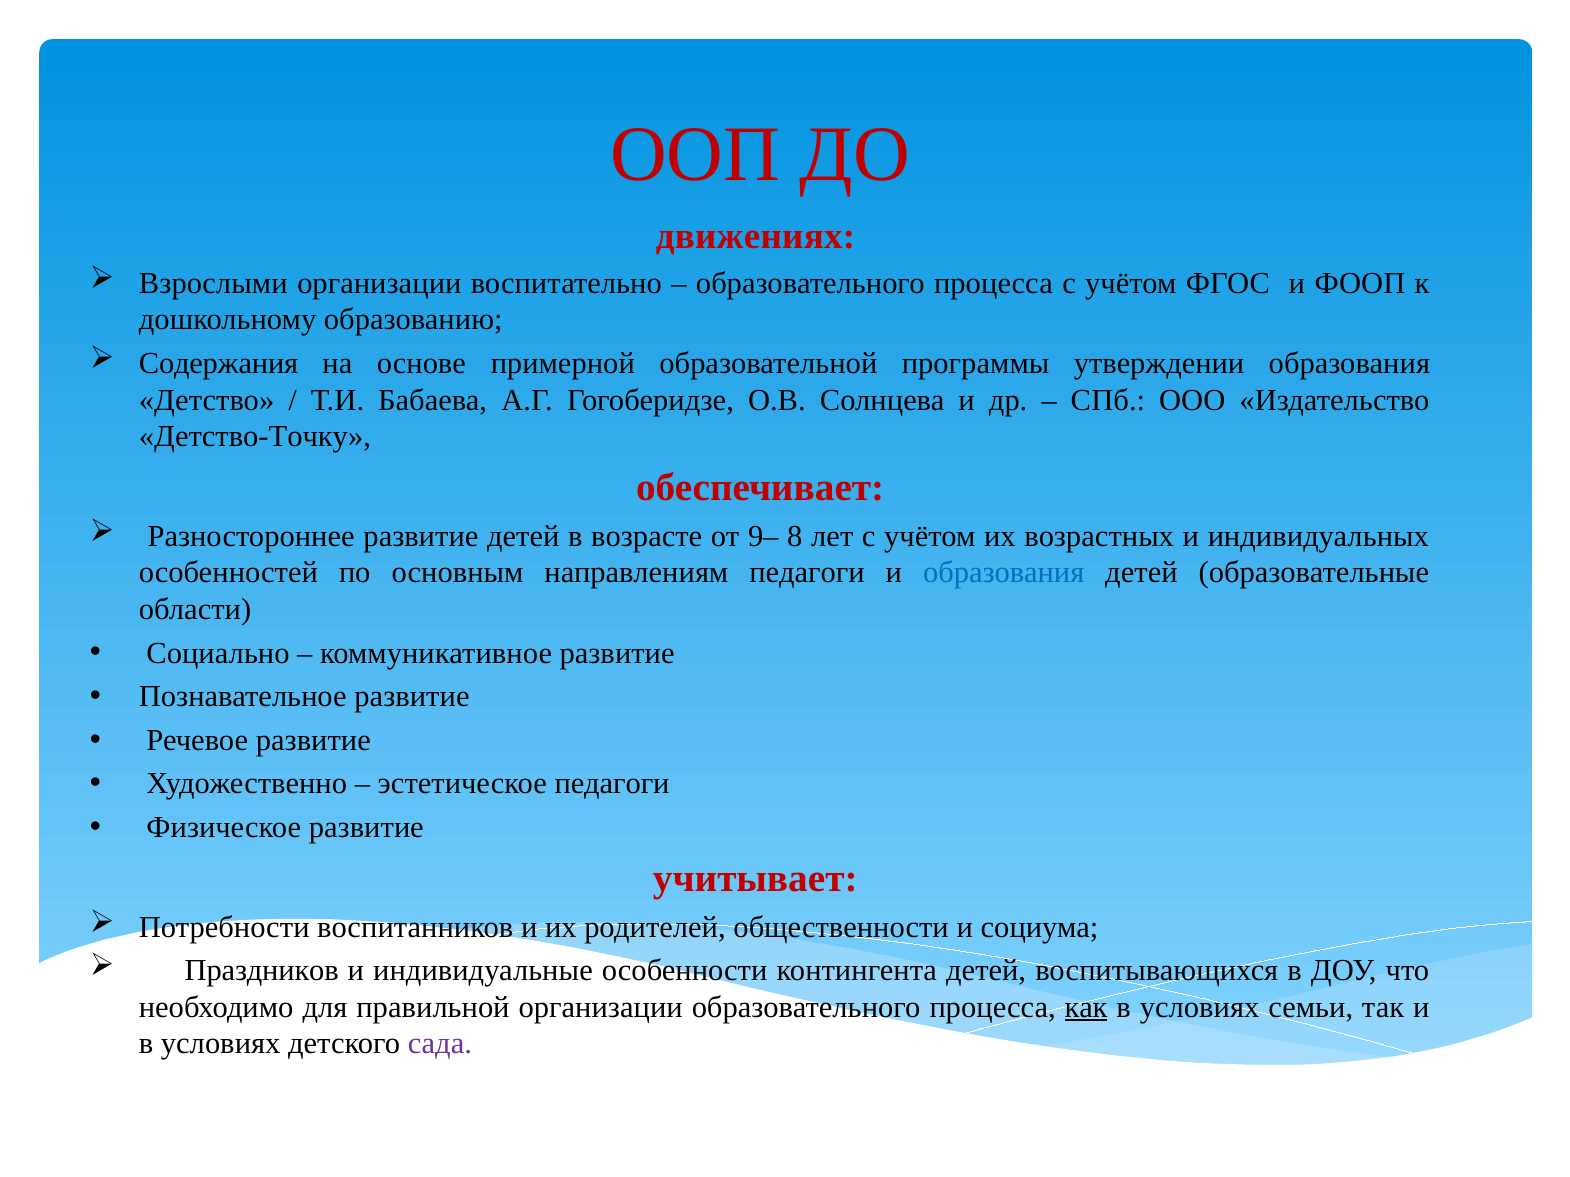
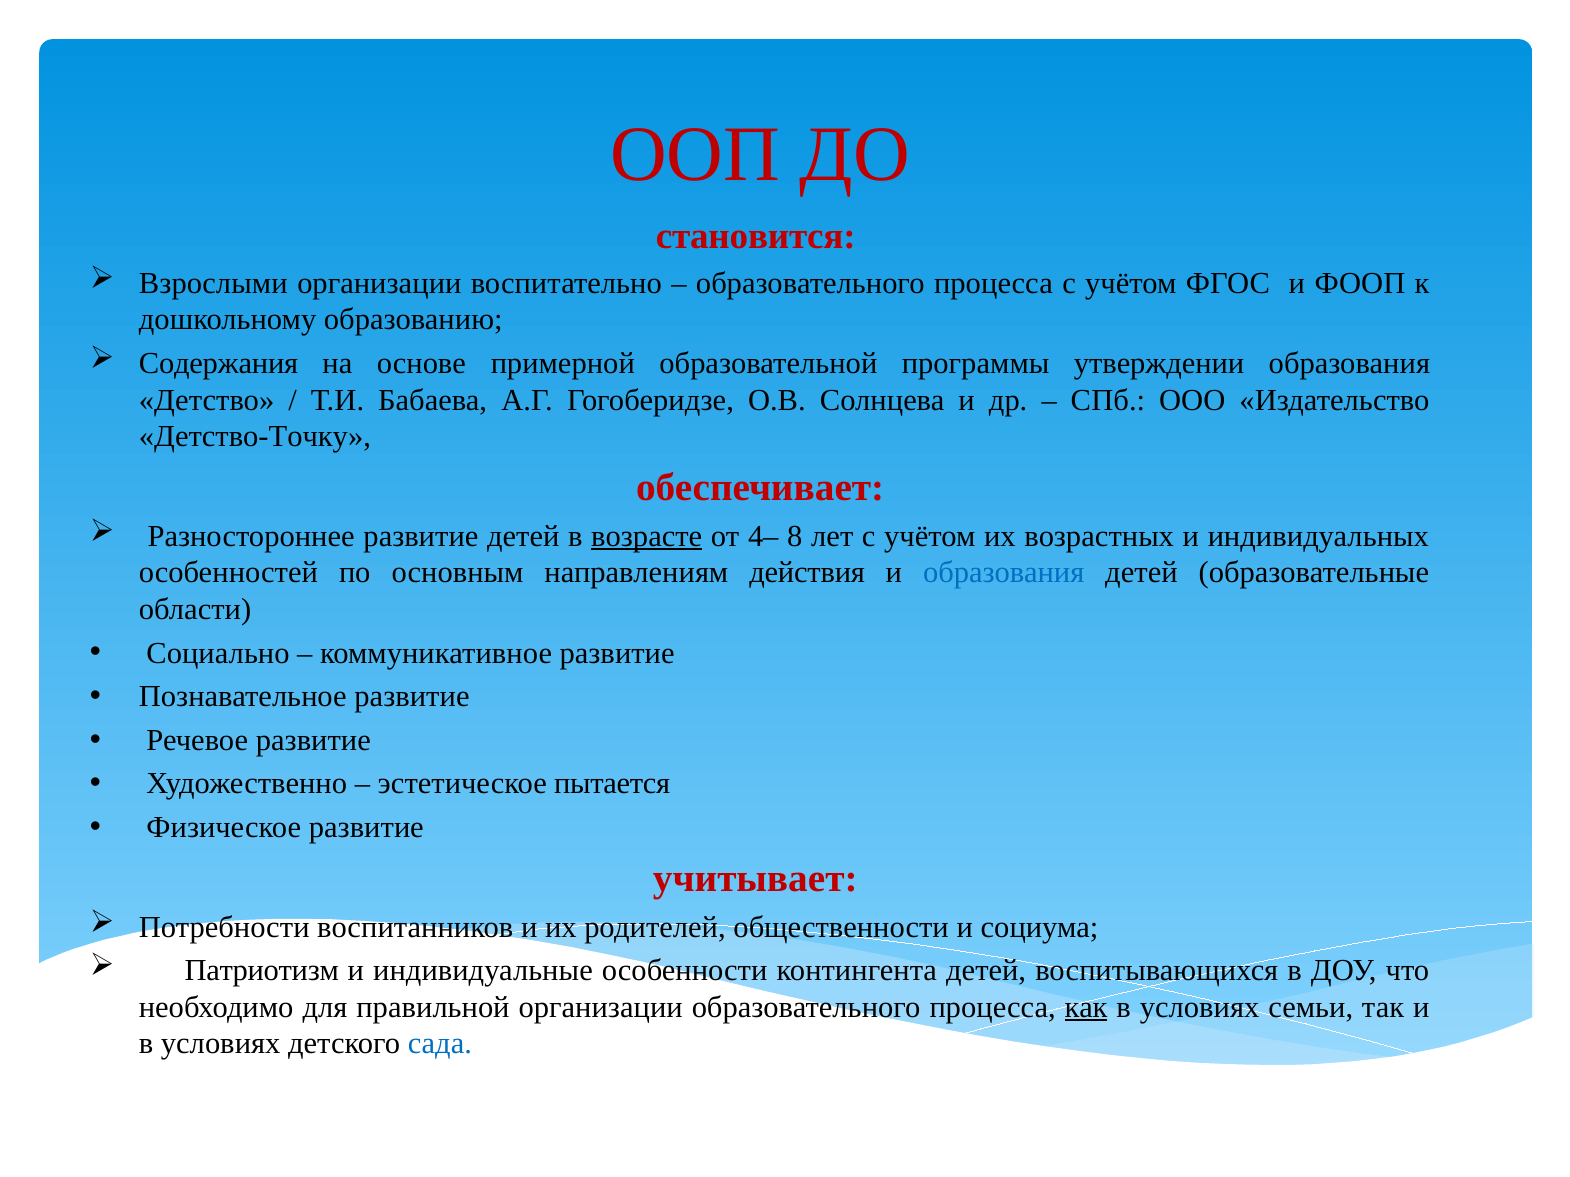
движениях: движениях -> становится (756, 236)
возрасте underline: none -> present (647, 536)
9–: 9– -> 4– (763, 536)
направлениям педагоги: педагоги -> действия (807, 573)
эстетическое педагоги: педагоги -> пытается (612, 784)
Праздников: Праздников -> Патриотизм (262, 971)
сада colour: purple -> blue (440, 1044)
